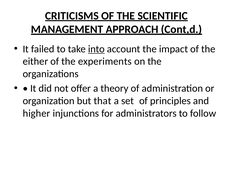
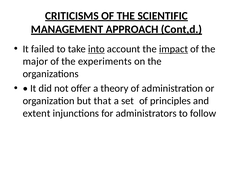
impact underline: none -> present (174, 49)
either: either -> major (35, 61)
higher: higher -> extent (37, 113)
